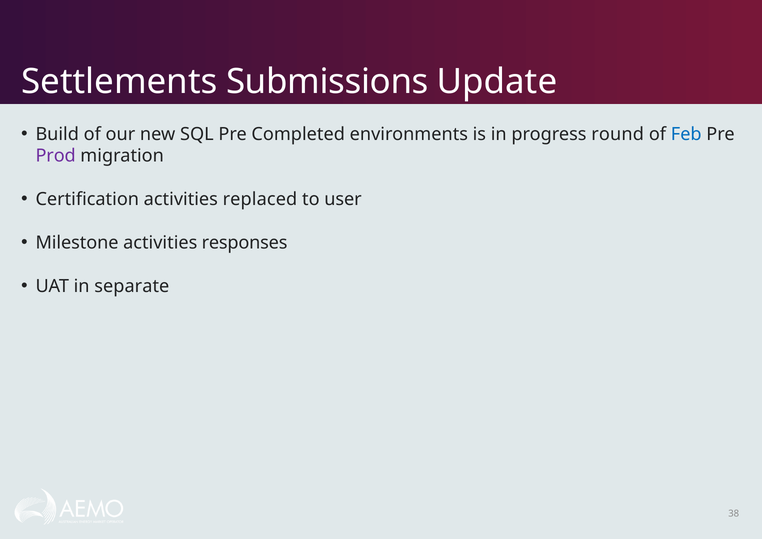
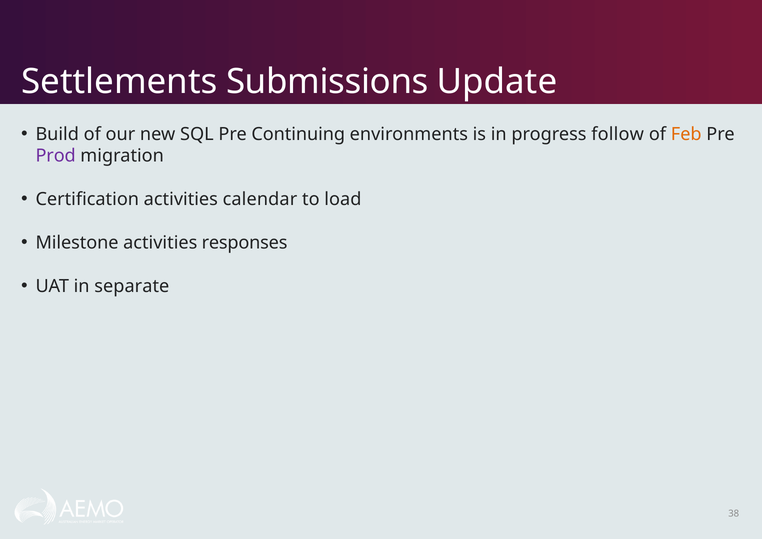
Completed: Completed -> Continuing (298, 134)
round: round -> follow (618, 134)
Feb colour: blue -> orange (686, 134)
replaced: replaced -> calendar (260, 199)
user: user -> load (343, 199)
